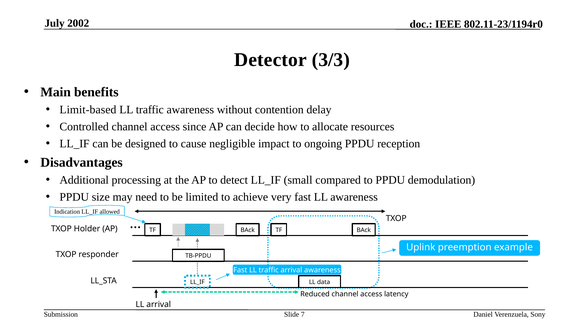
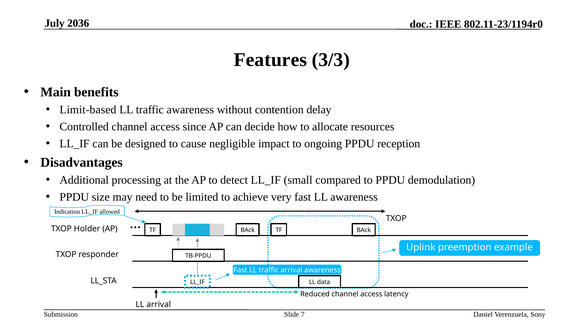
2002: 2002 -> 2036 (78, 23)
Detector: Detector -> Features (270, 60)
